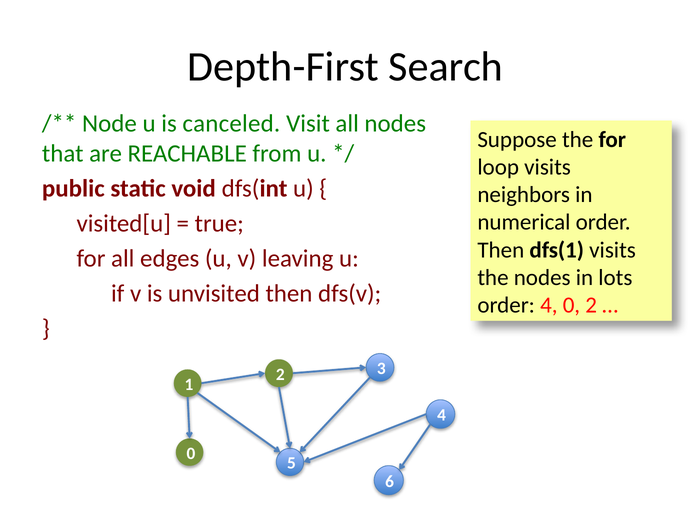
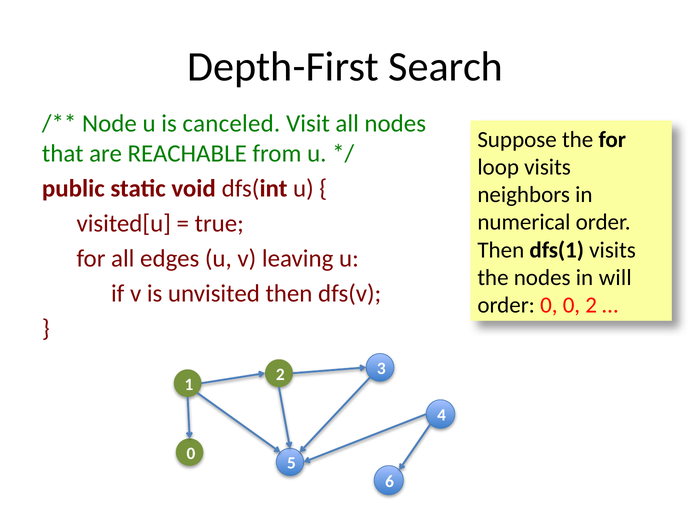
lots: lots -> will (615, 278)
order 4: 4 -> 0 (549, 305)
